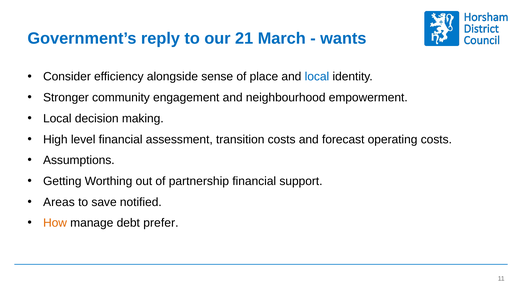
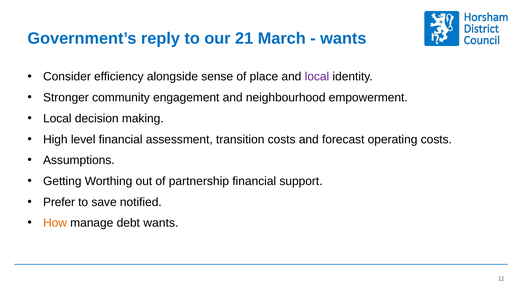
local colour: blue -> purple (317, 77)
Areas: Areas -> Prefer (59, 202)
debt prefer: prefer -> wants (161, 223)
